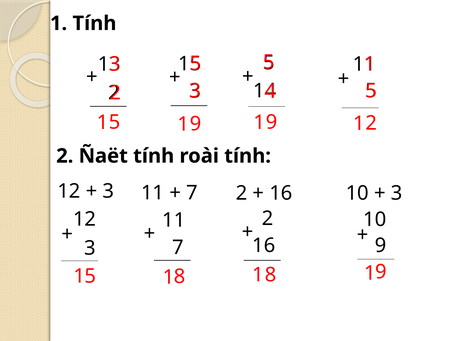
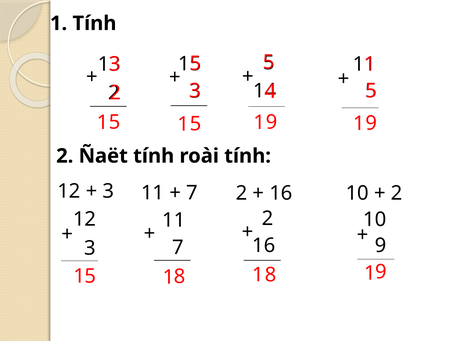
2: 2 -> 9 (371, 123)
9: 9 -> 5 (195, 124)
3: 3 -> 2 (397, 193)
